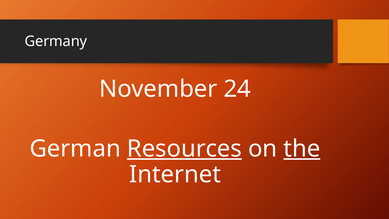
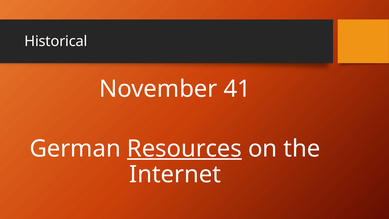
Germany: Germany -> Historical (56, 41)
24: 24 -> 41 (237, 89)
the underline: present -> none (302, 149)
